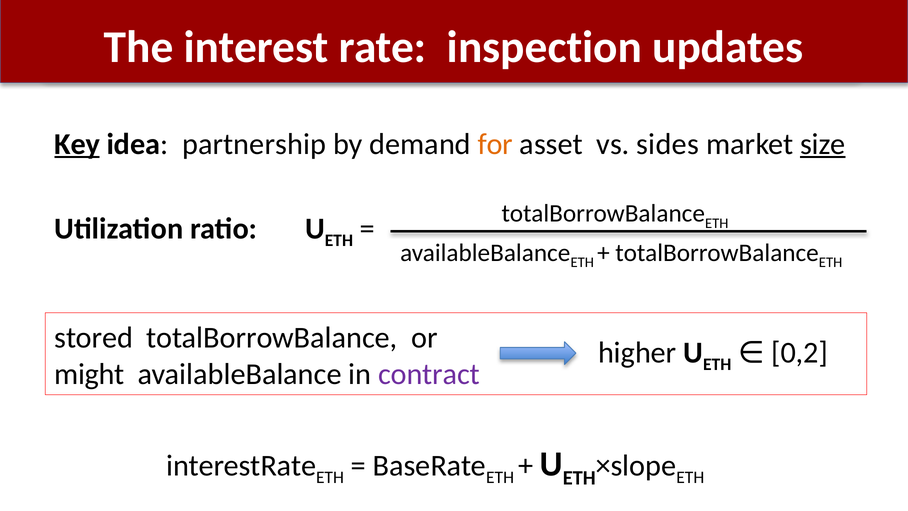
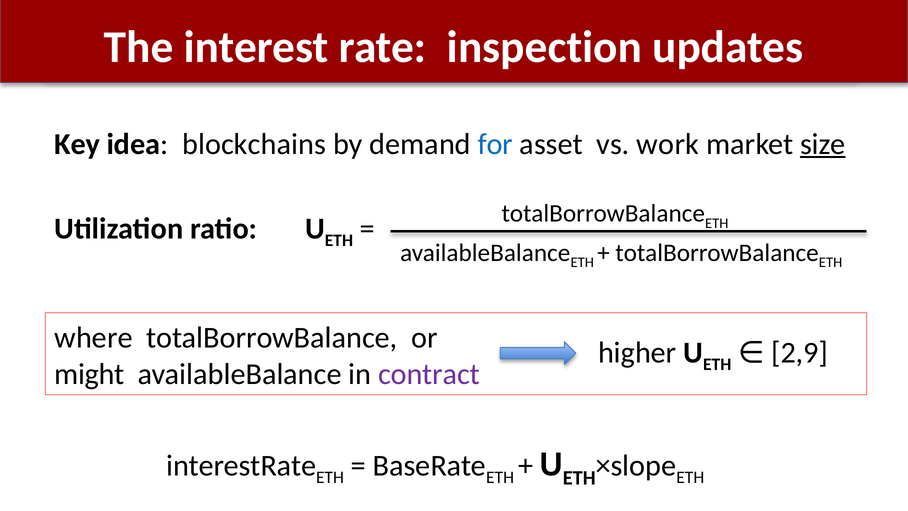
Key underline: present -> none (77, 144)
partnership: partnership -> blockchains (254, 144)
for colour: orange -> blue (495, 144)
sides: sides -> work (668, 144)
stored: stored -> where (94, 338)
0,2: 0,2 -> 2,9 (800, 353)
